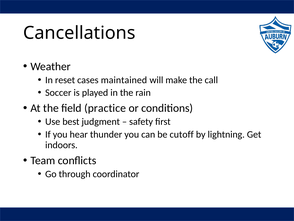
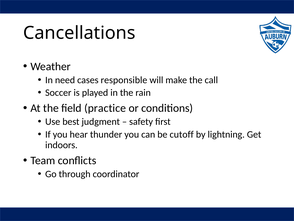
reset: reset -> need (65, 80)
maintained: maintained -> responsible (124, 80)
